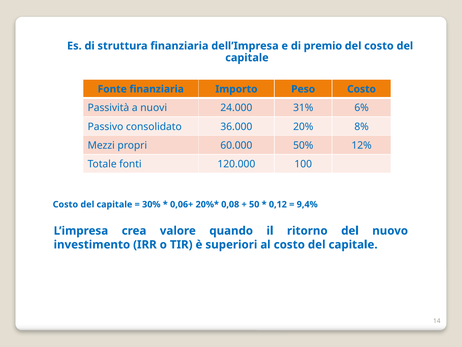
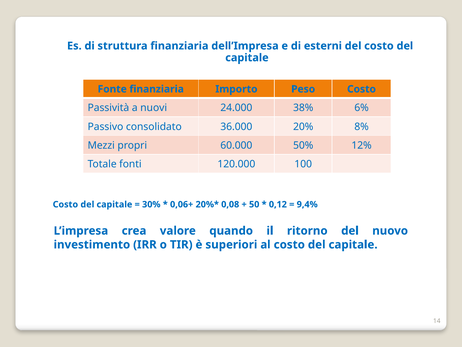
premio: premio -> esterni (323, 46)
31%: 31% -> 38% (303, 108)
